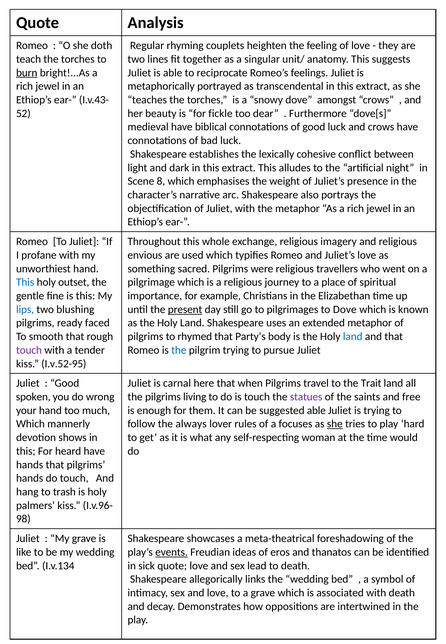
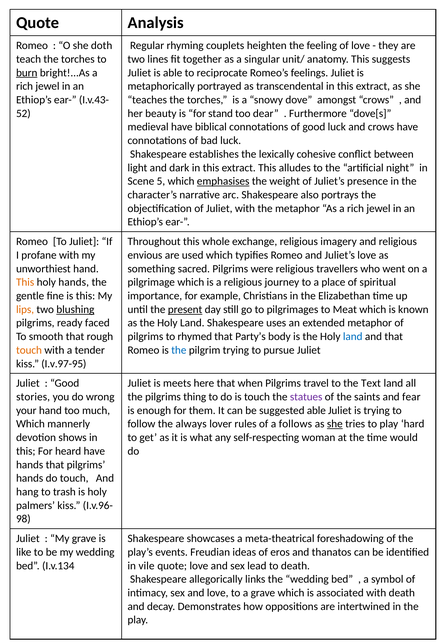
fickle: fickle -> stand (221, 113)
8: 8 -> 5 (161, 181)
emphasises underline: none -> present (223, 181)
This colour: blue -> orange (25, 282)
holy outset: outset -> hands (74, 282)
lips colour: blue -> orange (25, 310)
blushing underline: none -> present (75, 310)
to Dove: Dove -> Meat (345, 310)
touch colour: purple -> orange (29, 350)
I.v.52-95: I.v.52-95 -> I.v.97-95 (64, 364)
carnal: carnal -> meets (177, 383)
Trait: Trait -> Text (371, 383)
spoken: spoken -> stories (33, 397)
living: living -> thing (195, 397)
free: free -> fear (411, 397)
focuses: focuses -> follows (295, 424)
events underline: present -> none (172, 552)
sick: sick -> vile (147, 566)
